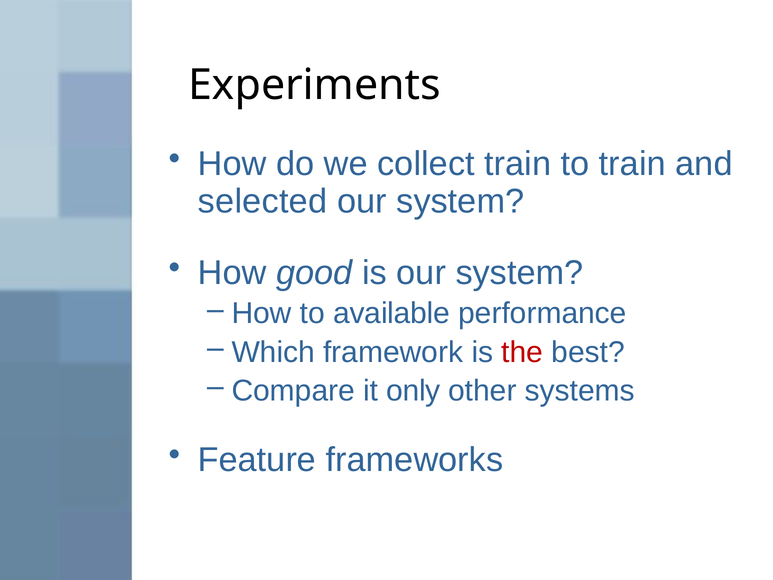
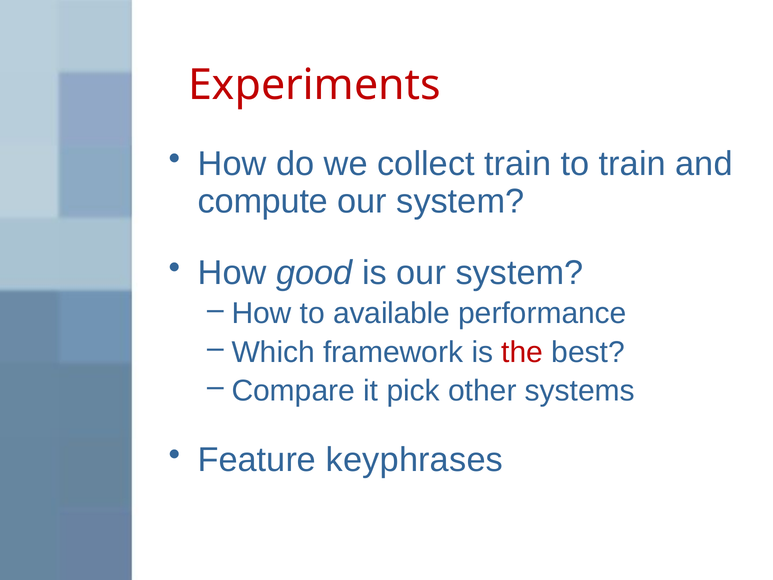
Experiments colour: black -> red (314, 85)
selected: selected -> compute (263, 201)
only: only -> pick (413, 390)
frameworks: frameworks -> keyphrases (414, 460)
